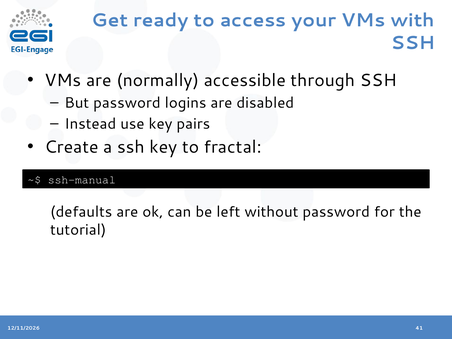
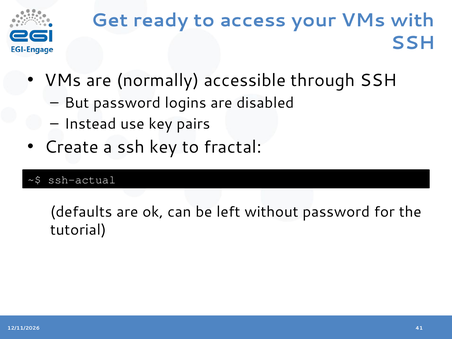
ssh-manual: ssh-manual -> ssh-actual (82, 180)
